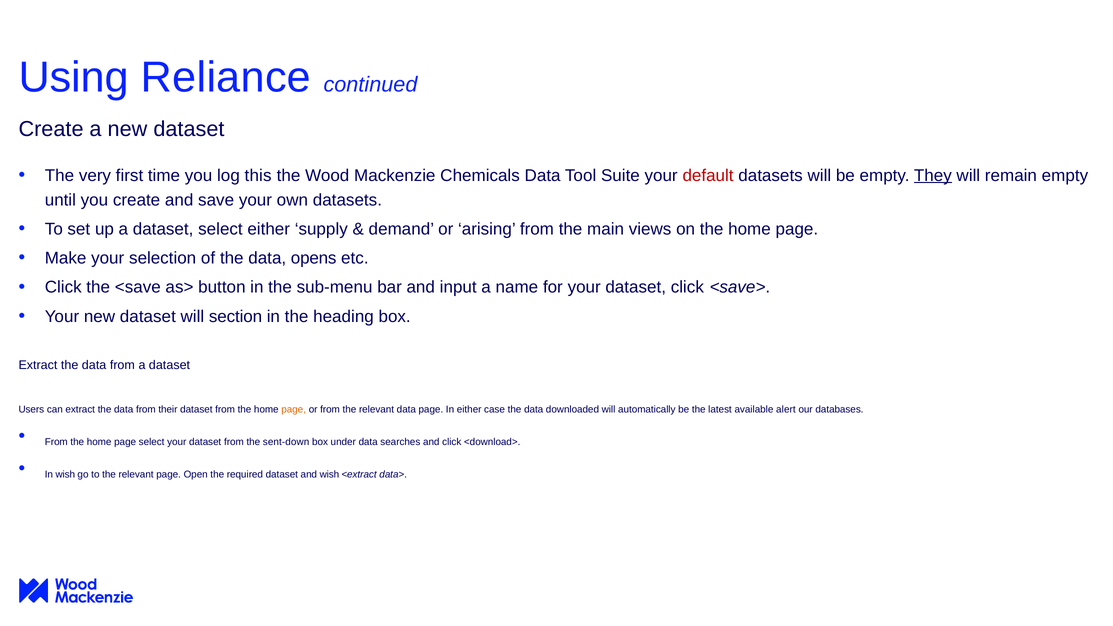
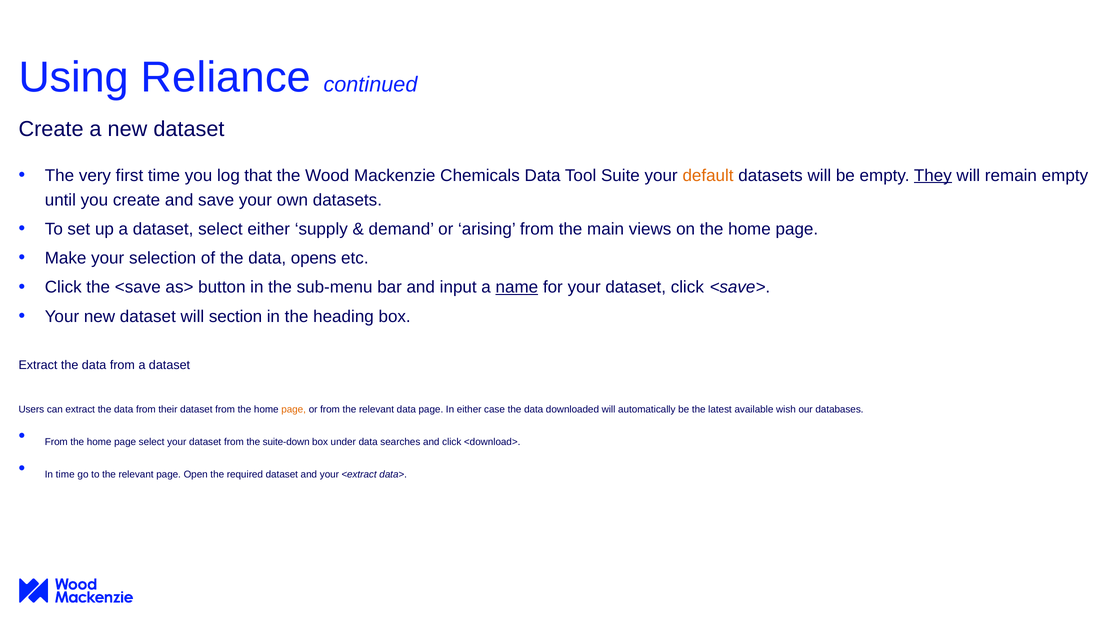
this: this -> that (258, 175)
default colour: red -> orange (708, 175)
name underline: none -> present (517, 287)
alert: alert -> wish (786, 409)
sent-down: sent-down -> suite-down (286, 442)
In wish: wish -> time (65, 474)
and wish: wish -> your (329, 474)
